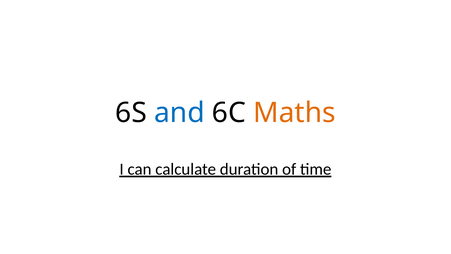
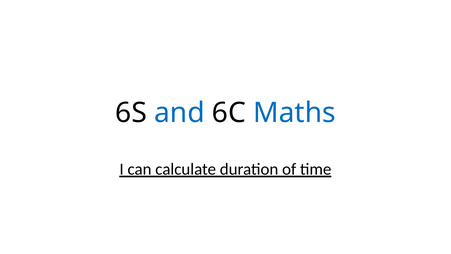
Maths colour: orange -> blue (295, 113)
